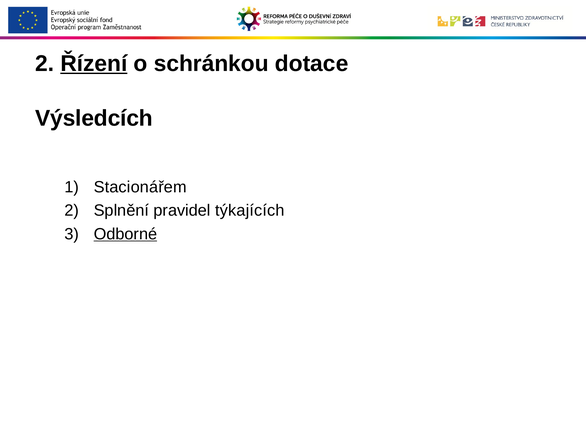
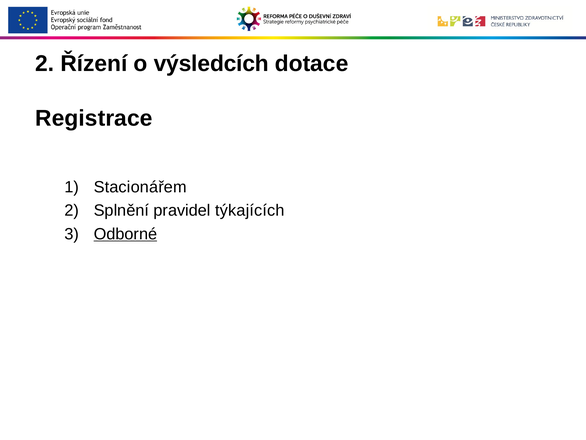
Řízení underline: present -> none (94, 64)
schránkou: schránkou -> výsledcích (211, 64)
Výsledcích: Výsledcích -> Registrace (94, 118)
